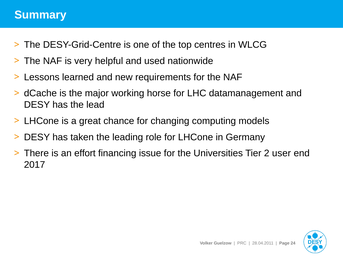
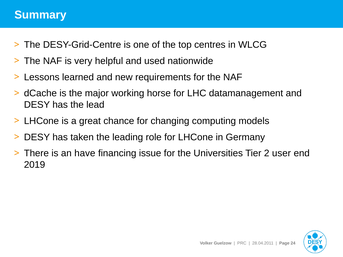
effort: effort -> have (85, 153)
2017: 2017 -> 2019 (35, 165)
